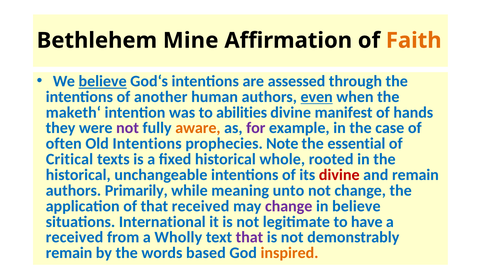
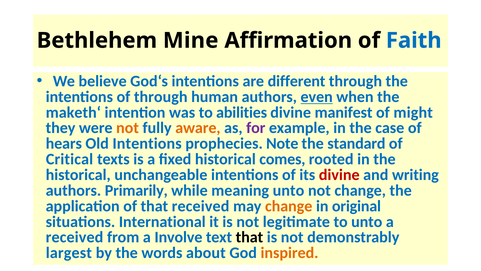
Faith colour: orange -> blue (414, 40)
believe underline: present -> none (103, 81)
assessed: assessed -> different (297, 81)
of another: another -> through (161, 97)
hands: hands -> might (413, 112)
not colour: purple -> orange (128, 128)
often: often -> hears (64, 143)
essential: essential -> standard (356, 143)
whole: whole -> comes (282, 159)
and remain: remain -> writing (415, 175)
change colour: purple -> orange (289, 206)
in believe: believe -> original (356, 206)
to have: have -> unto (367, 221)
Wholly: Wholly -> Involve (178, 237)
that colour: purple -> black (249, 237)
remain: remain -> largest (69, 253)
based: based -> about (206, 253)
